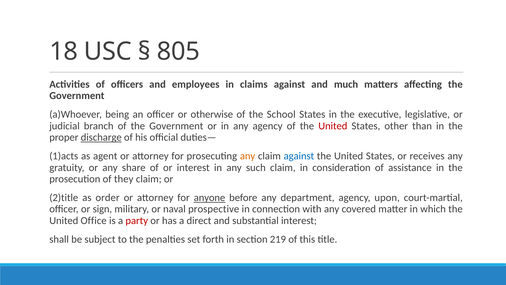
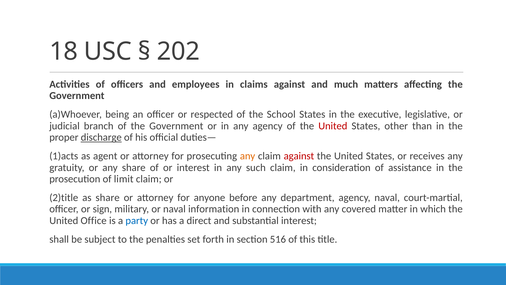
805: 805 -> 202 (178, 52)
otherwise: otherwise -> respected (212, 114)
against colour: blue -> red (299, 156)
they: they -> limit (124, 179)
as order: order -> share (108, 197)
anyone underline: present -> none (209, 197)
agency upon: upon -> naval (387, 197)
prospective: prospective -> information (214, 209)
party colour: red -> blue (137, 220)
219: 219 -> 516 (278, 239)
